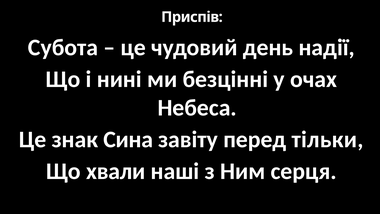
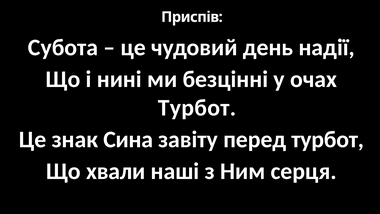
Небеса: Небеса -> Турбот (197, 108)
перед тільки: тільки -> турбот (328, 139)
